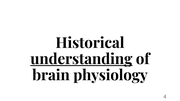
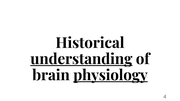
physiology underline: none -> present (110, 75)
